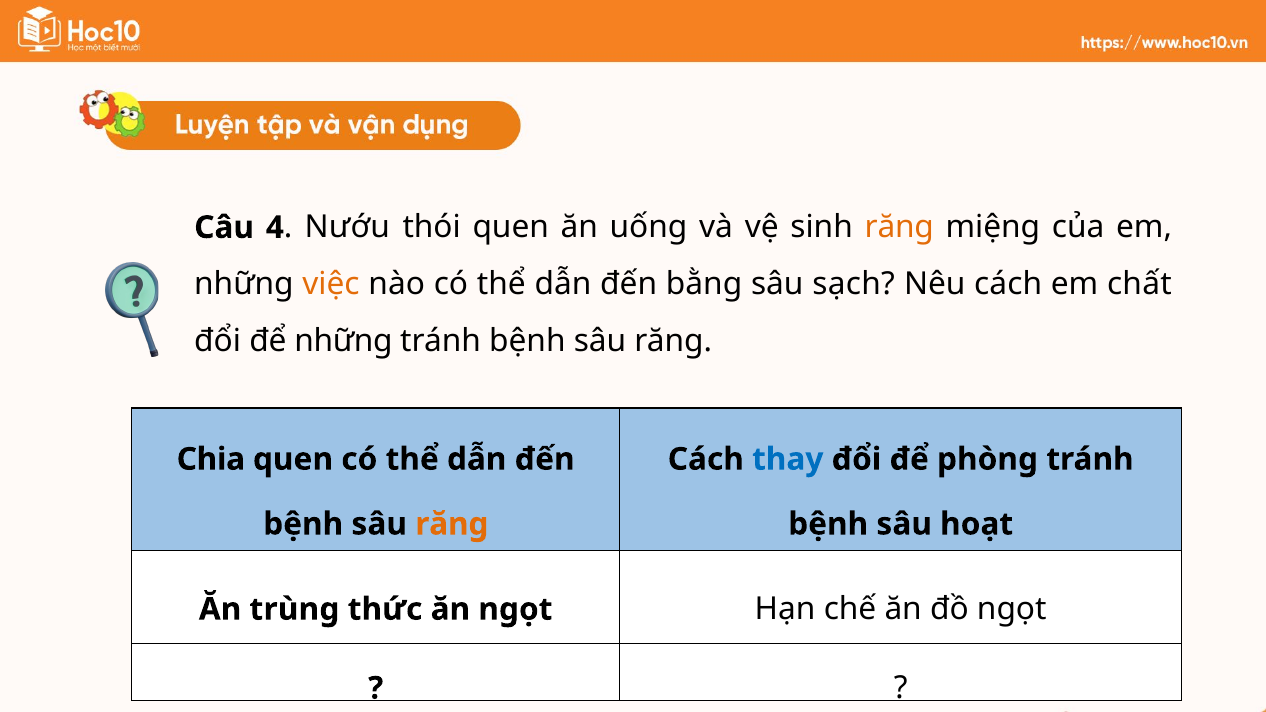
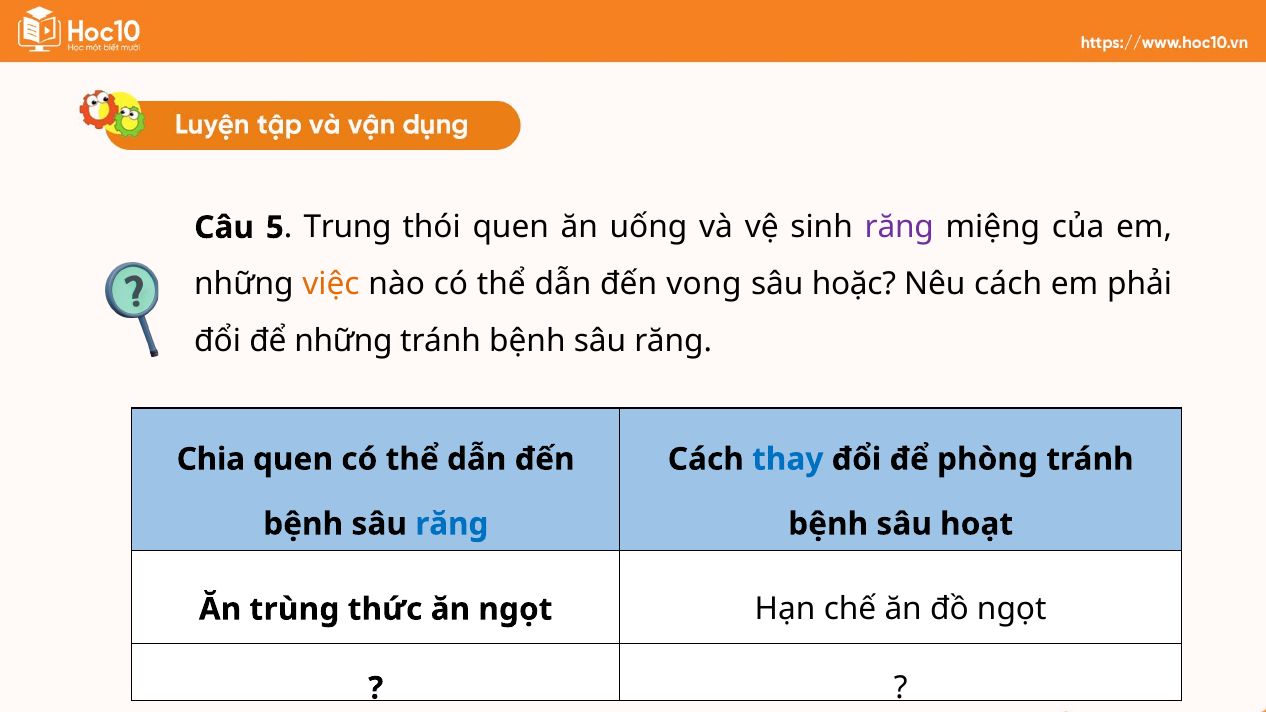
4: 4 -> 5 (275, 228)
Nướu: Nướu -> Trung (348, 228)
răng colour: orange -> purple (899, 228)
bằng: bằng -> vong (704, 285)
sạch: sạch -> hoặc (854, 285)
chất: chất -> phải (1140, 285)
răng colour: orange -> blue (452, 524)
